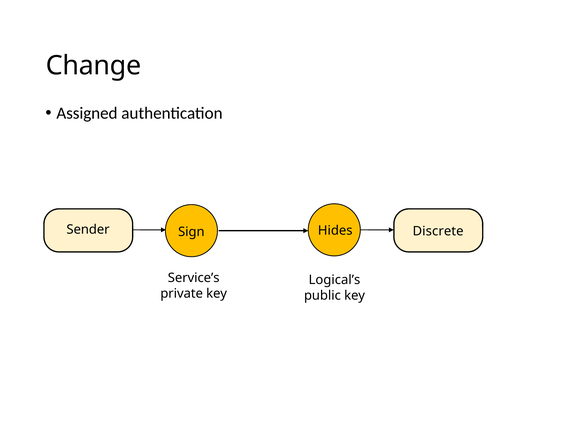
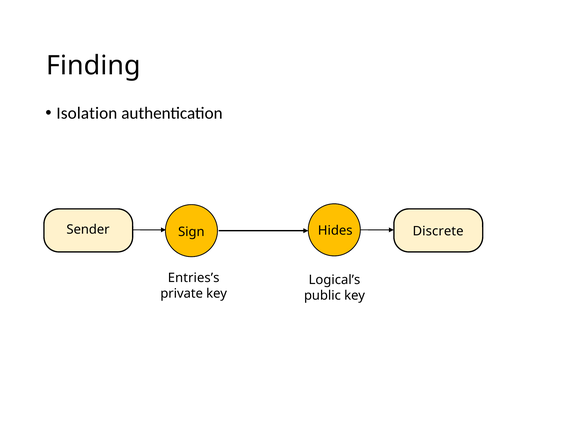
Change: Change -> Finding (93, 66)
Assigned: Assigned -> Isolation (87, 113)
Service’s: Service’s -> Entries’s (194, 278)
